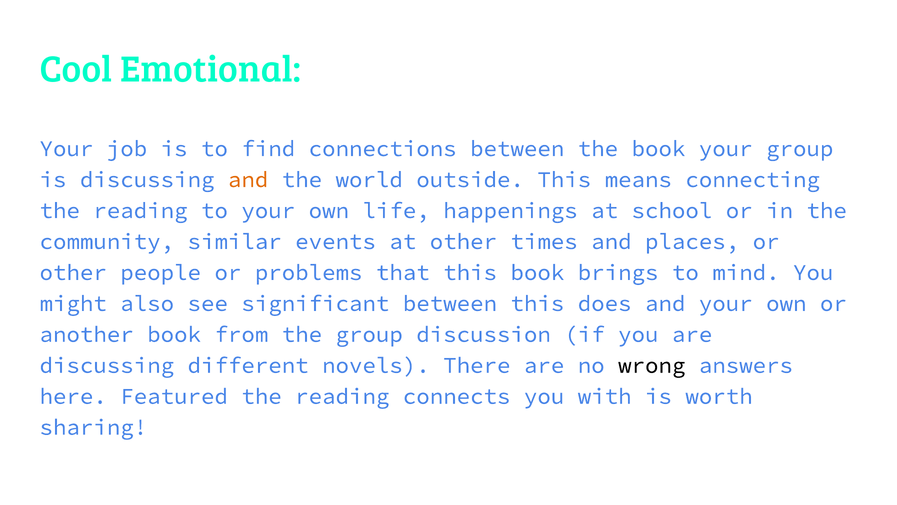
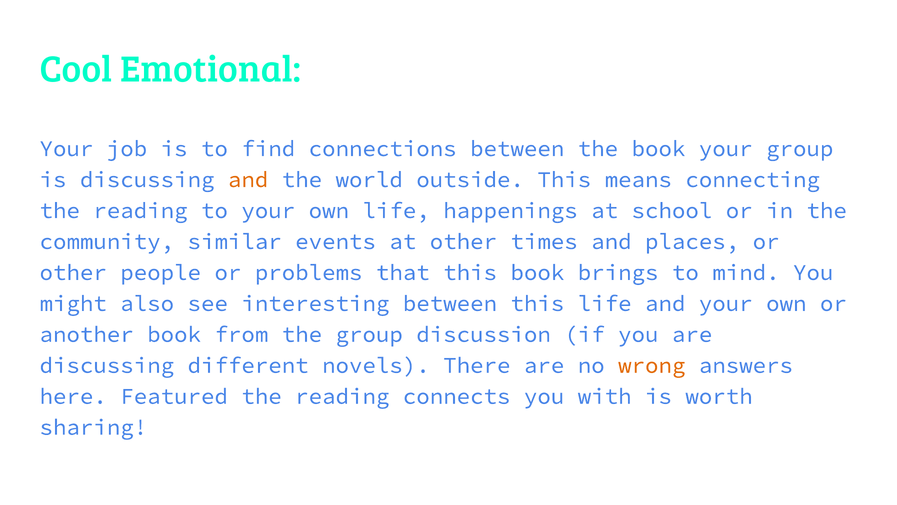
significant: significant -> interesting (315, 303)
this does: does -> life (605, 303)
wrong colour: black -> orange (652, 365)
